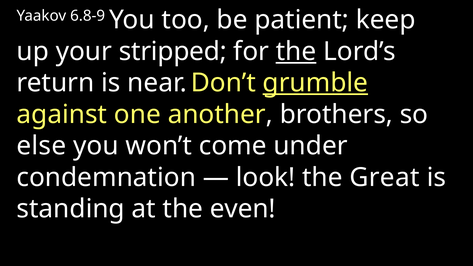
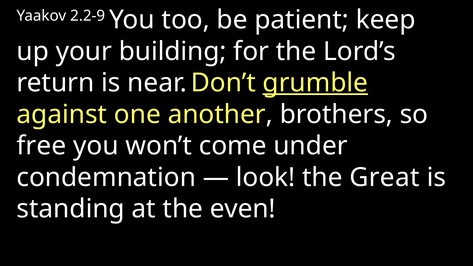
6.8-9: 6.8-9 -> 2.2-9 (88, 16)
stripped: stripped -> building (173, 51)
the underline: present -> none (296, 51)
else: else -> free (41, 146)
